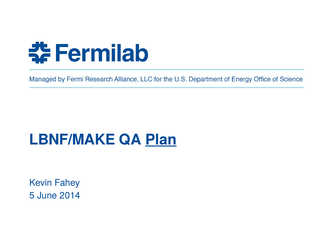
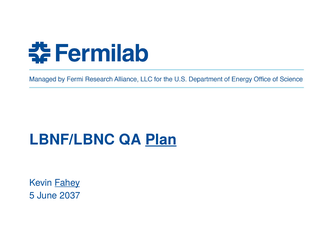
LBNF/MAKE: LBNF/MAKE -> LBNF/LBNC (72, 140)
Fahey underline: none -> present (67, 183)
2014: 2014 -> 2037 (70, 195)
